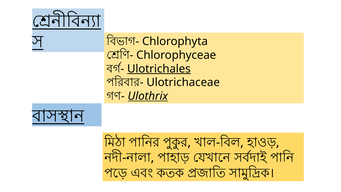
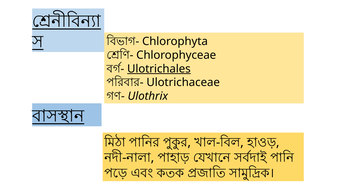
Ulothrix underline: present -> none (148, 96)
